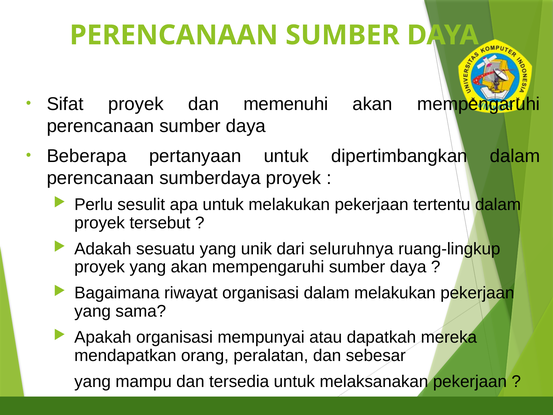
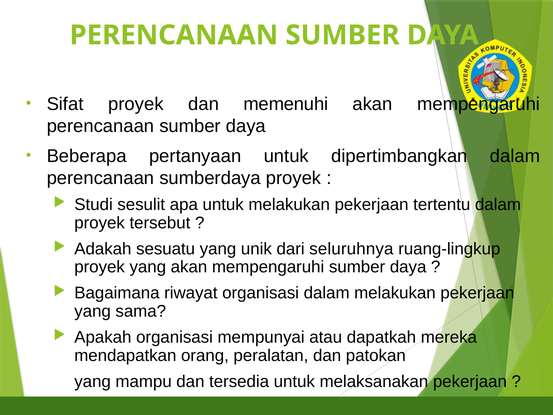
Perlu: Perlu -> Studi (94, 204)
sebesar: sebesar -> patokan (376, 355)
